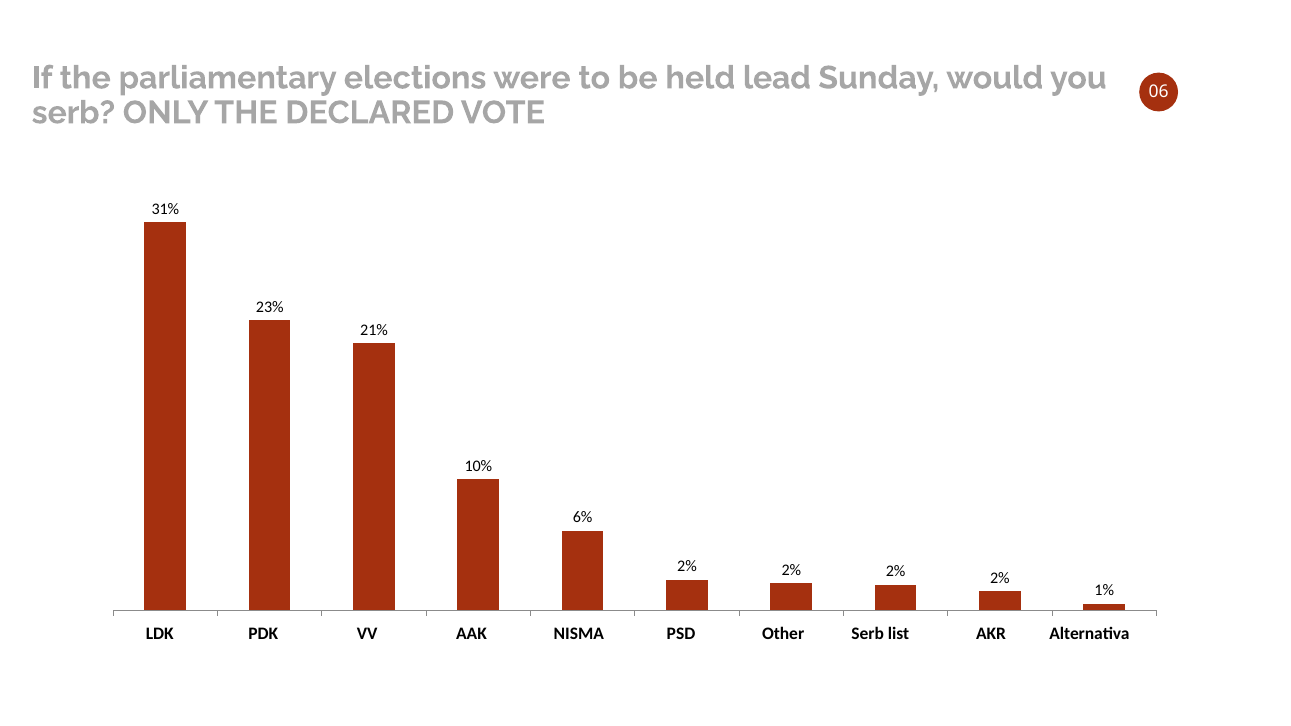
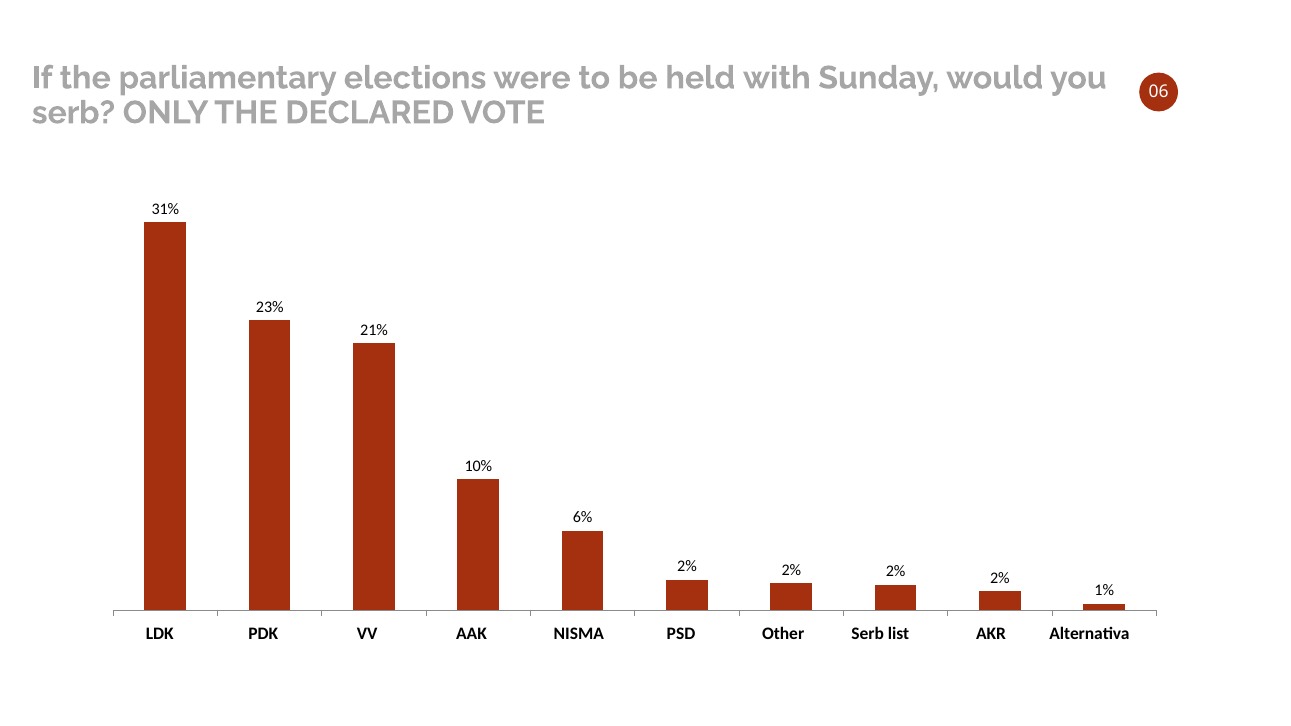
lead: lead -> with (777, 78)
